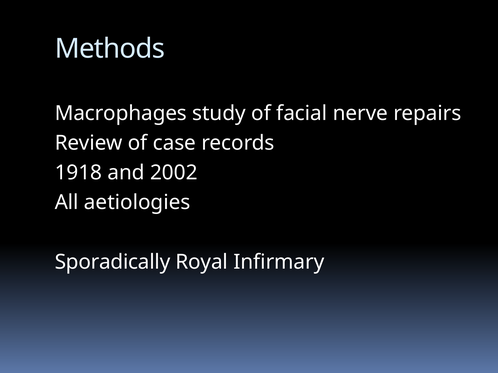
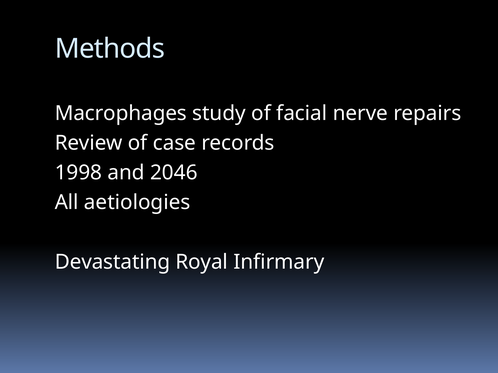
1918: 1918 -> 1998 (78, 173)
2002: 2002 -> 2046 (174, 173)
Sporadically: Sporadically -> Devastating (112, 262)
